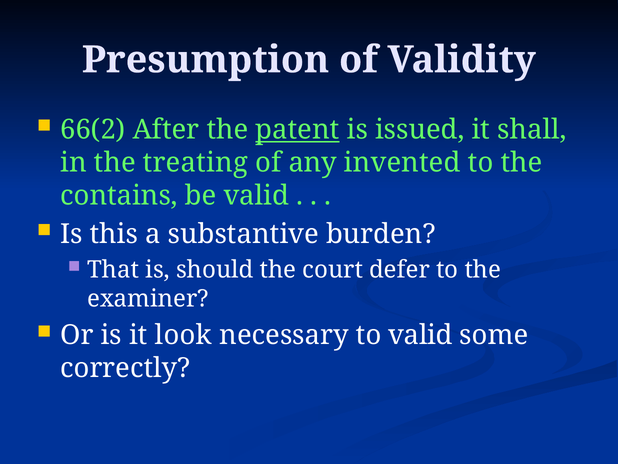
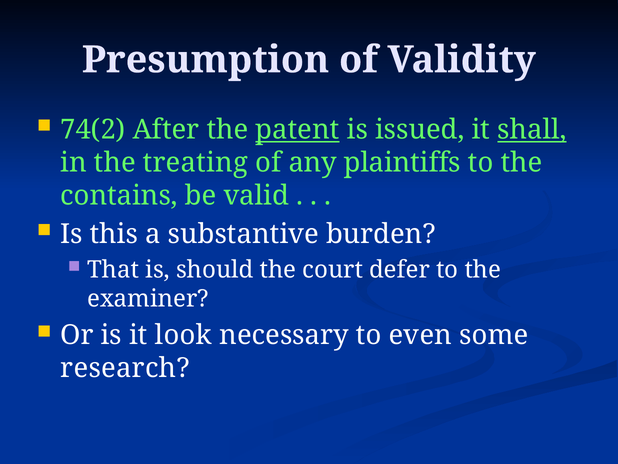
66(2: 66(2 -> 74(2 (93, 130)
shall underline: none -> present (532, 130)
invented: invented -> plaintiffs (402, 163)
to valid: valid -> even (420, 335)
correctly: correctly -> research (125, 368)
